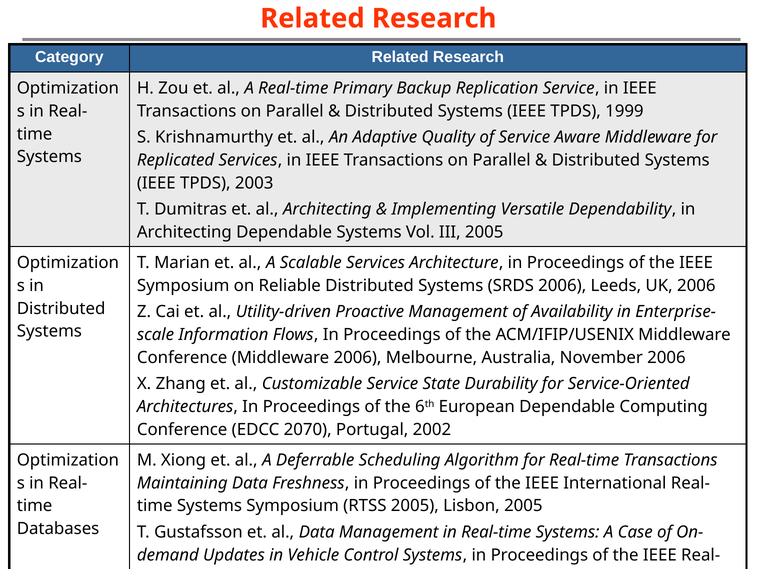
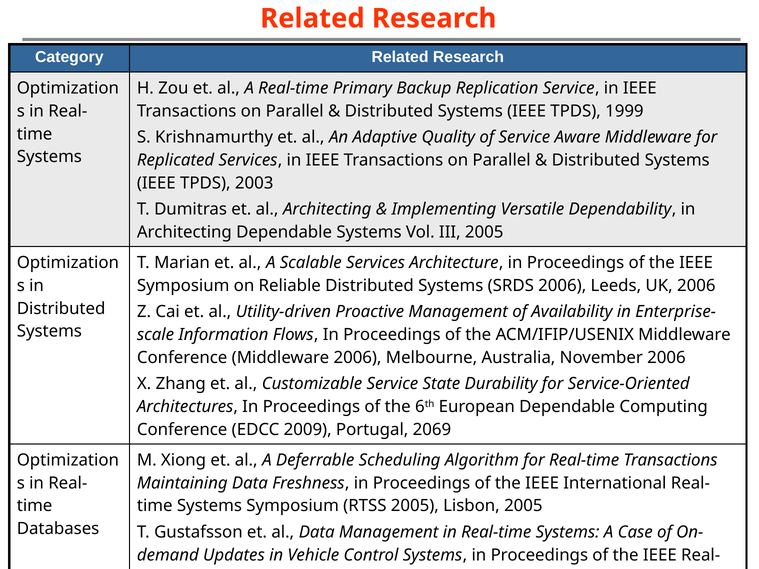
2070: 2070 -> 2009 (308, 430)
2002: 2002 -> 2069 (432, 430)
